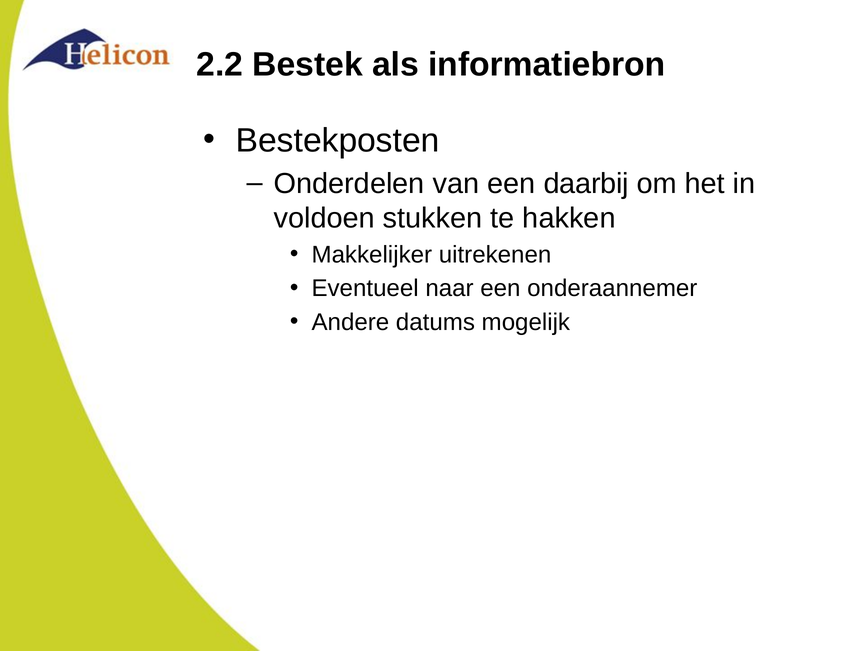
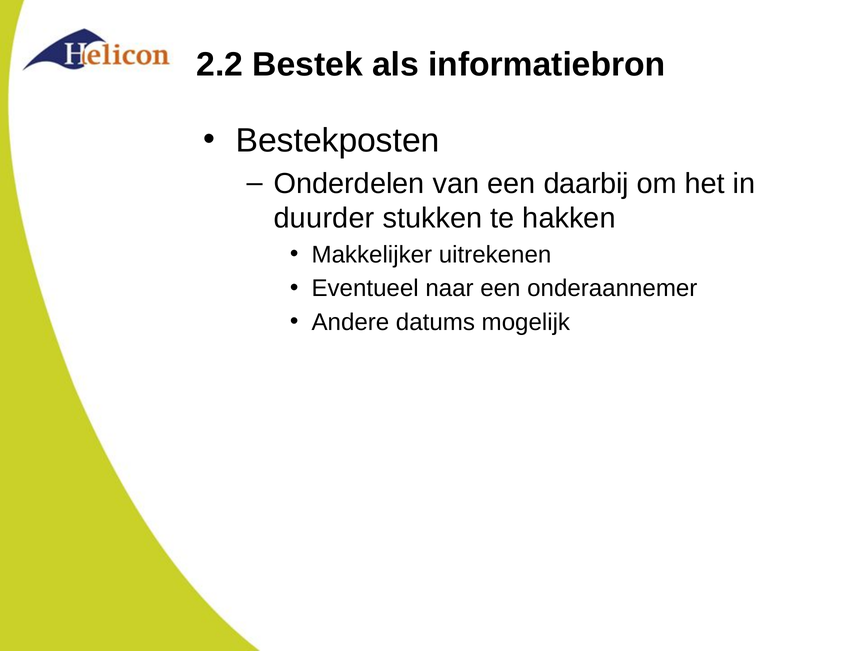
voldoen: voldoen -> duurder (324, 218)
